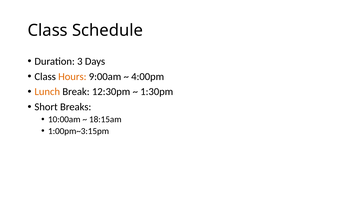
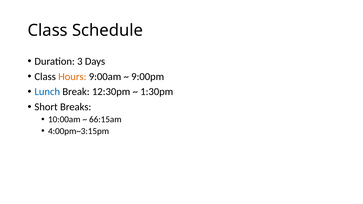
4:00pm: 4:00pm -> 9:00pm (148, 77)
Lunch colour: orange -> blue (47, 92)
18:15am: 18:15am -> 66:15am (105, 120)
1:00pm~3:15pm: 1:00pm~3:15pm -> 4:00pm~3:15pm (79, 131)
